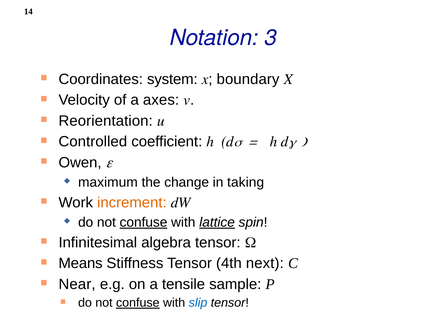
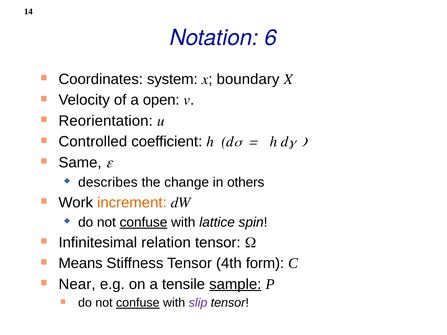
3: 3 -> 6 (271, 38)
axes: axes -> open (161, 100)
Owen: Owen -> Same (80, 163)
maximum: maximum -> describes (108, 182)
taking: taking -> others (246, 182)
lattice underline: present -> none (217, 222)
algebra: algebra -> relation (166, 243)
next: next -> form (265, 263)
sample underline: none -> present (235, 284)
slip colour: blue -> purple (198, 303)
